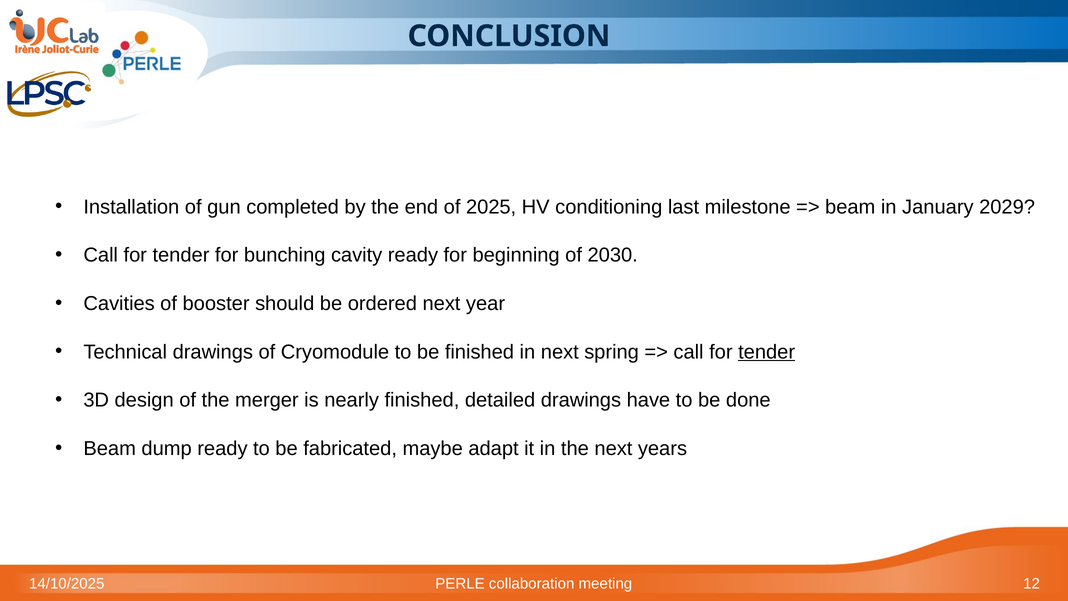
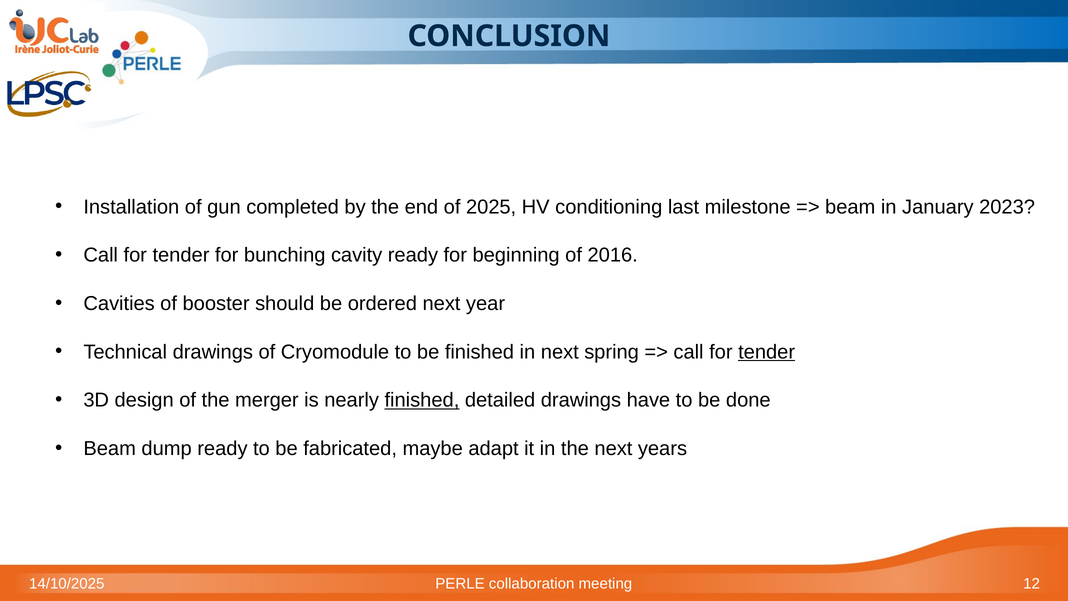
2029: 2029 -> 2023 (1007, 207)
2030: 2030 -> 2016 (613, 255)
finished underline: none -> present (422, 400)
